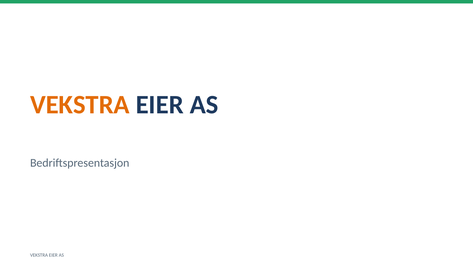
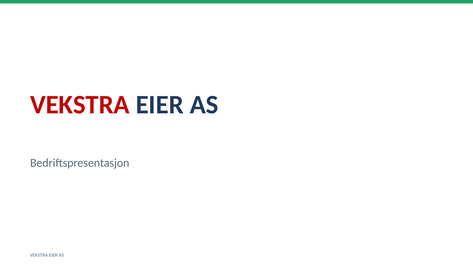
VEKSTRA colour: orange -> red (80, 105)
